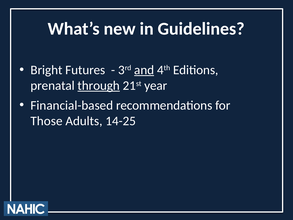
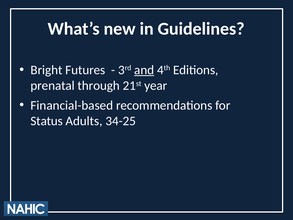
through underline: present -> none (99, 86)
Those: Those -> Status (47, 121)
14-25: 14-25 -> 34-25 (121, 121)
